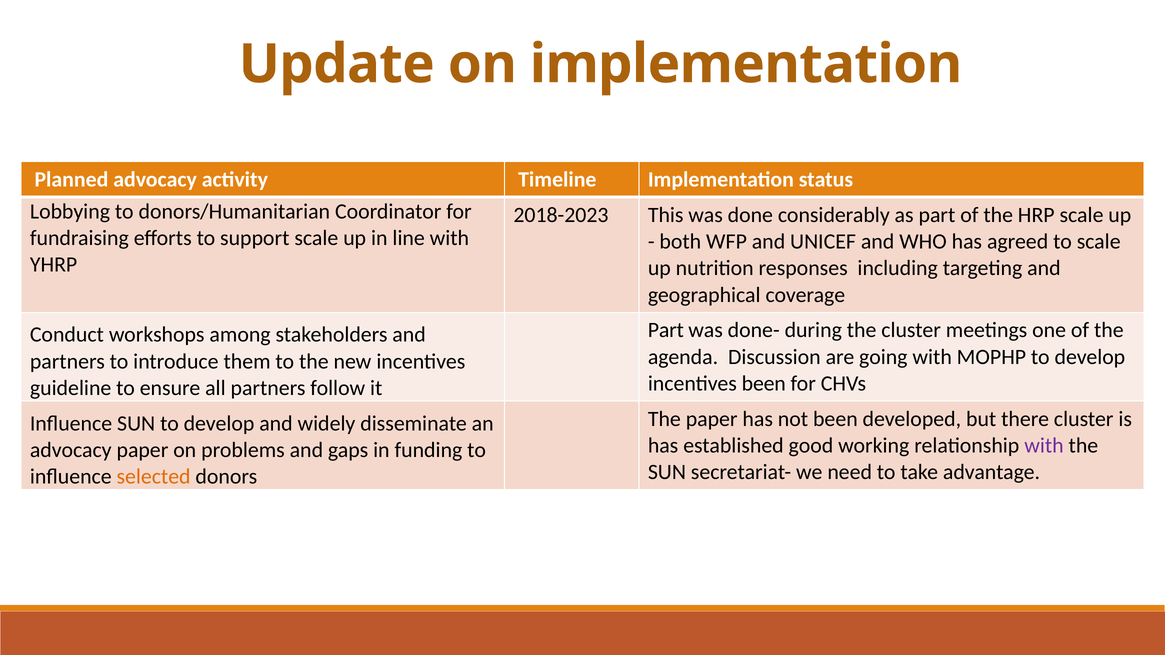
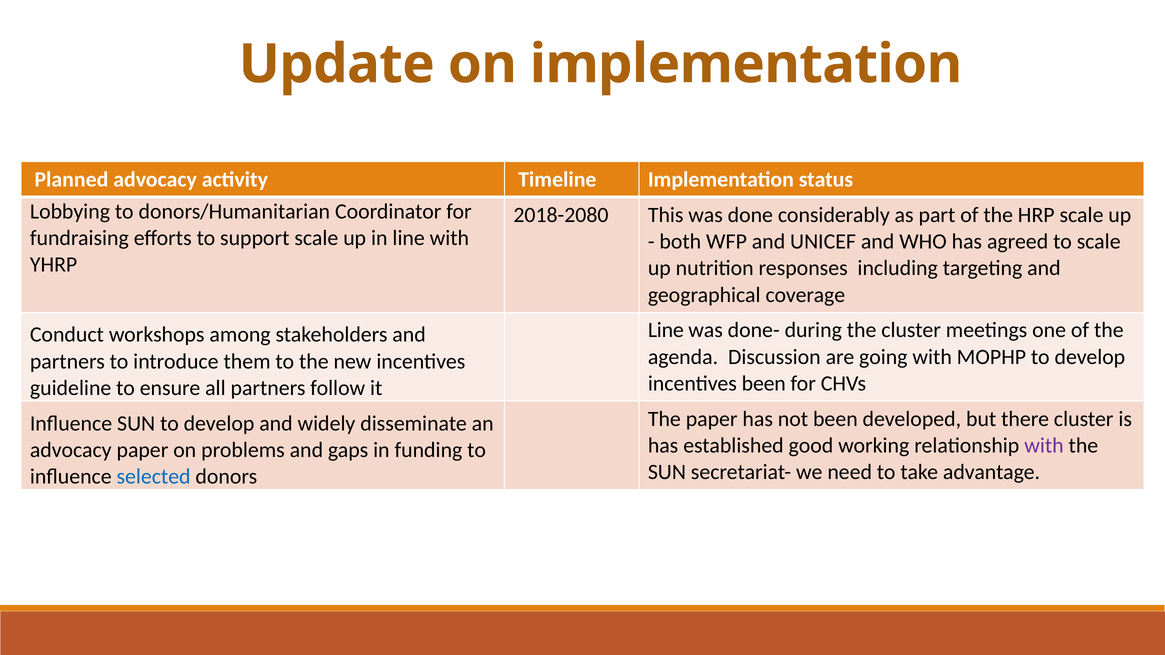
2018-2023: 2018-2023 -> 2018-2080 (561, 215)
Part: Part -> Line (666, 330)
selected colour: orange -> blue (154, 477)
